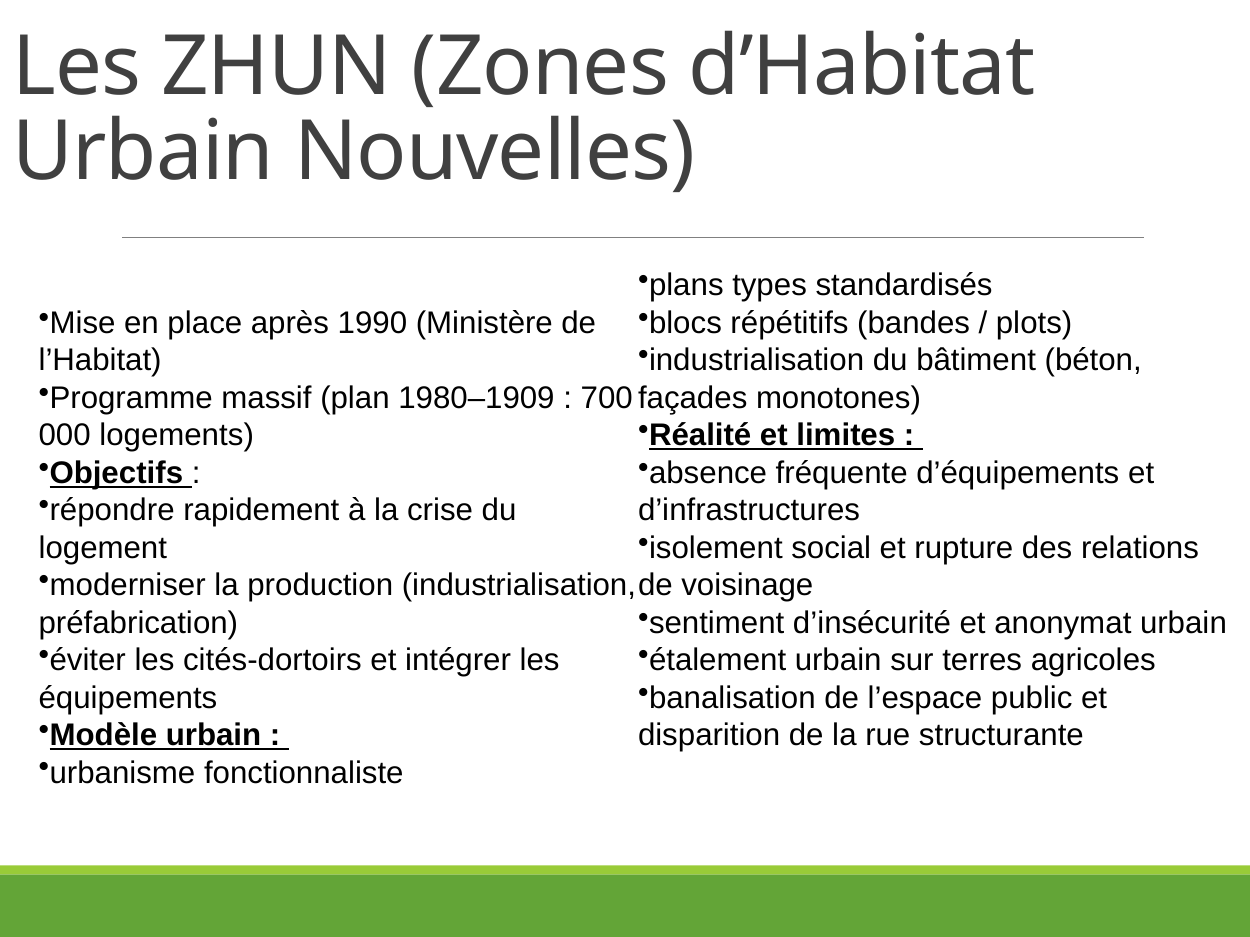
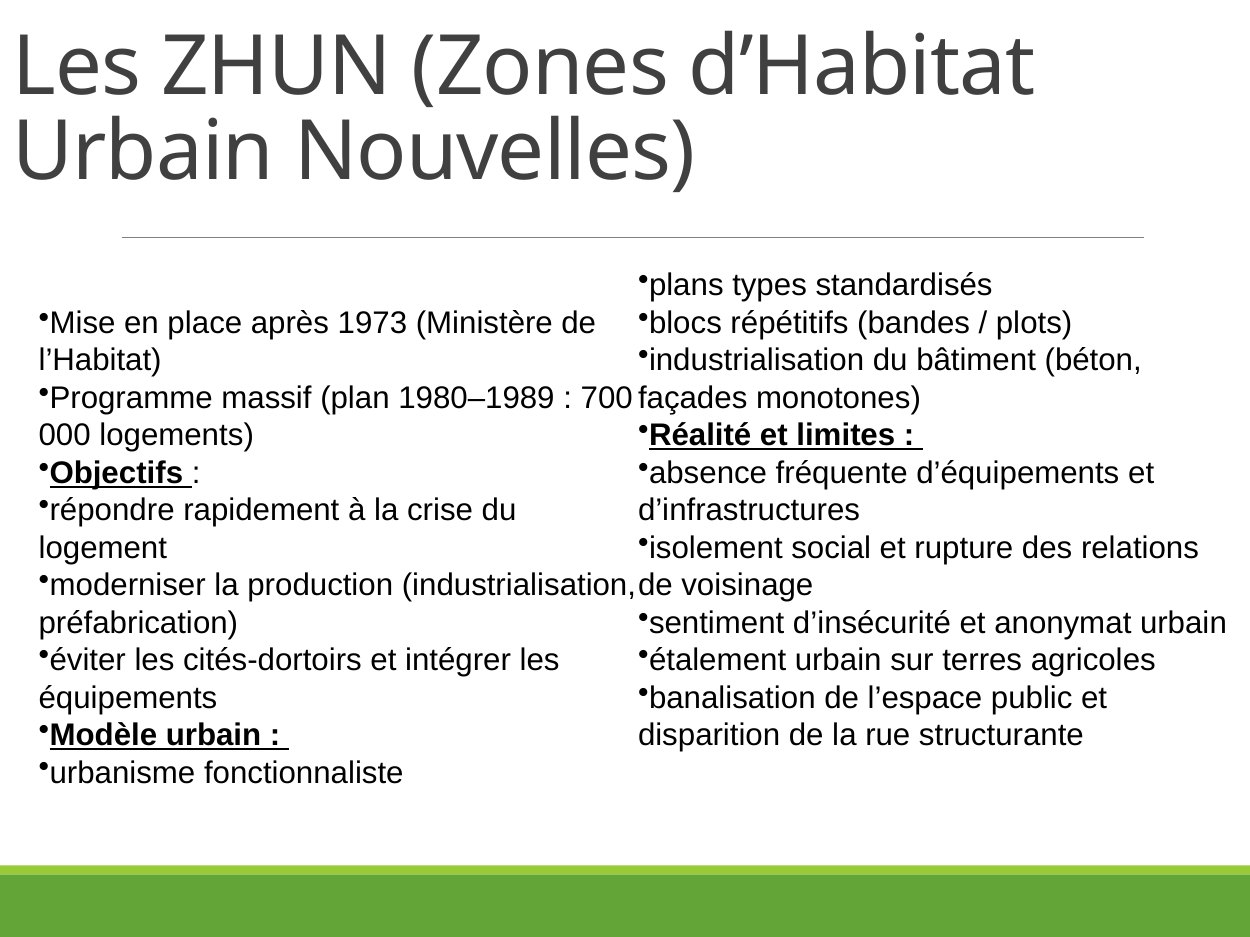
1990: 1990 -> 1973 (372, 323)
1980–1909: 1980–1909 -> 1980–1989 (476, 398)
